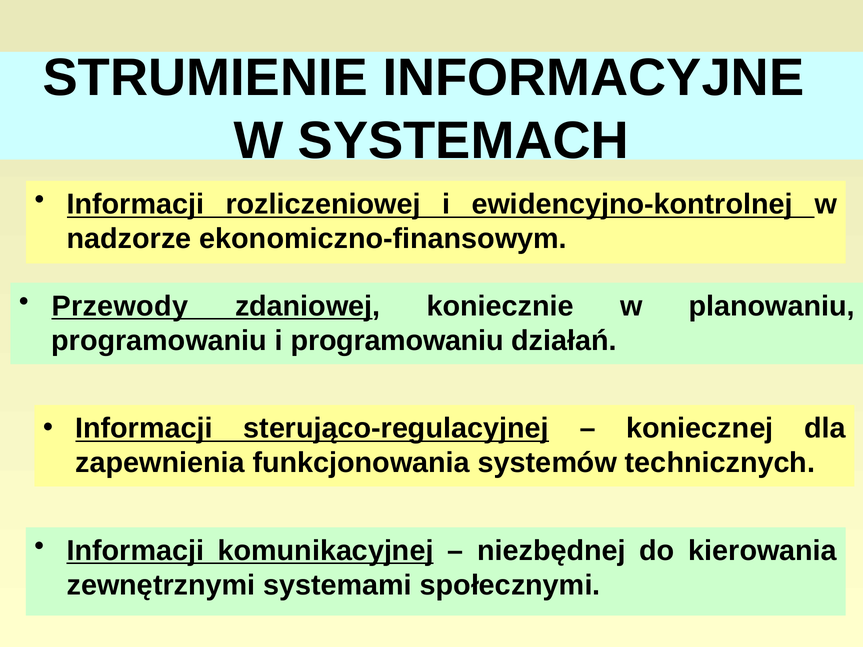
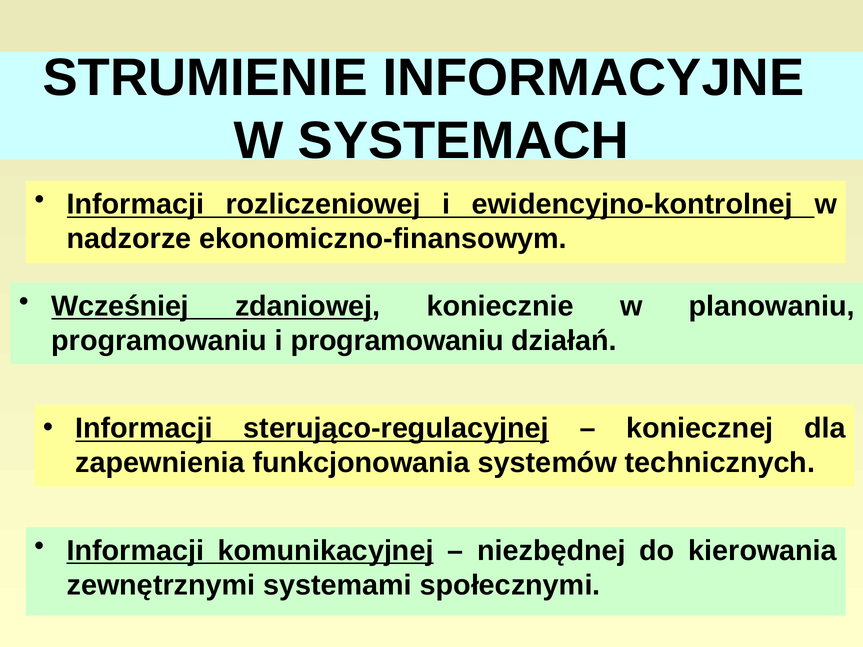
Przewody: Przewody -> Wcześniej (120, 306)
